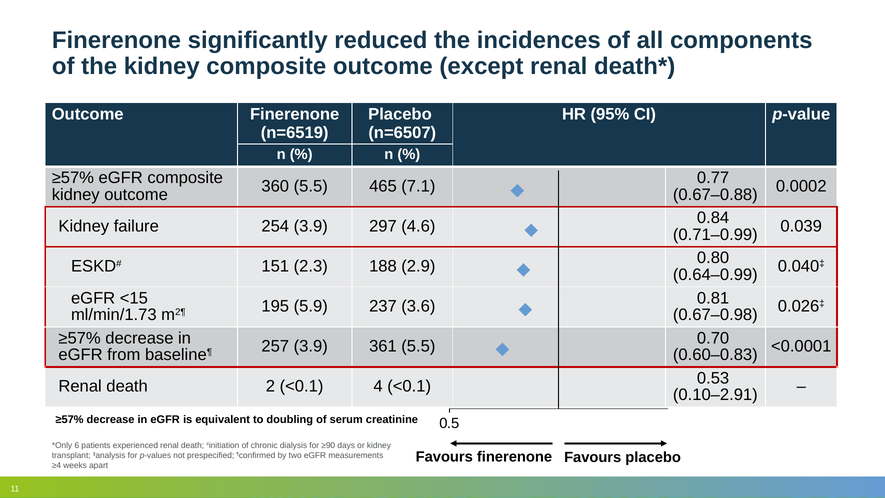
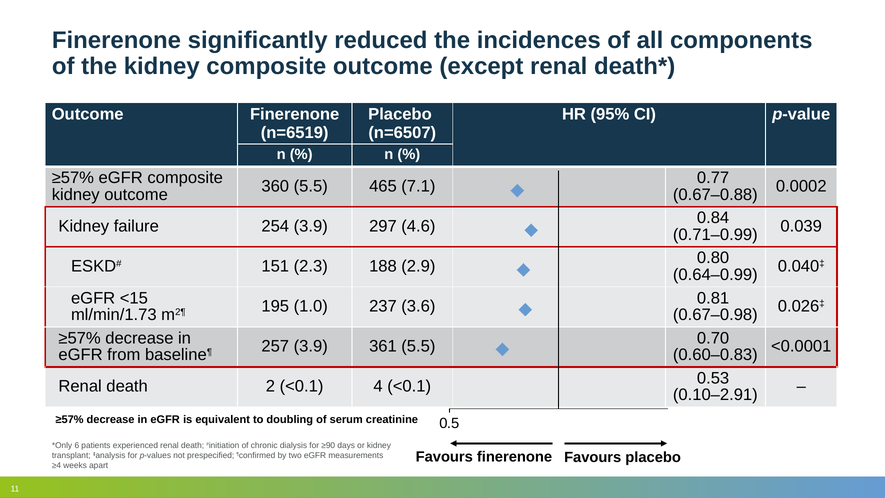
5.9: 5.9 -> 1.0 (311, 306)
